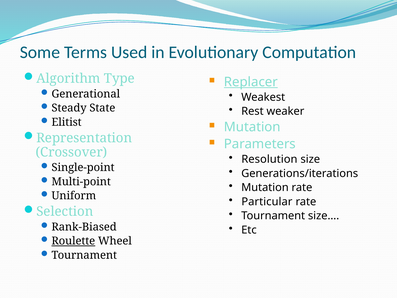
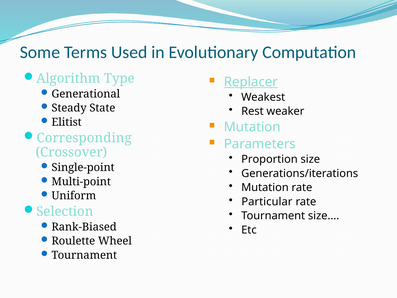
Representation: Representation -> Corresponding (84, 138)
Resolution: Resolution -> Proportion (269, 159)
Roulette underline: present -> none (73, 241)
